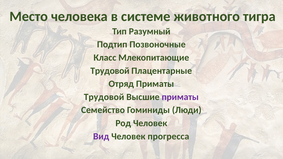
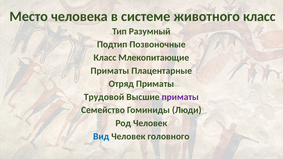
животного тигра: тигра -> класс (259, 16)
Трудовой: Трудовой -> Приматы (110, 71)
Вид colour: purple -> blue (101, 137)
прогресса: прогресса -> головного (168, 137)
